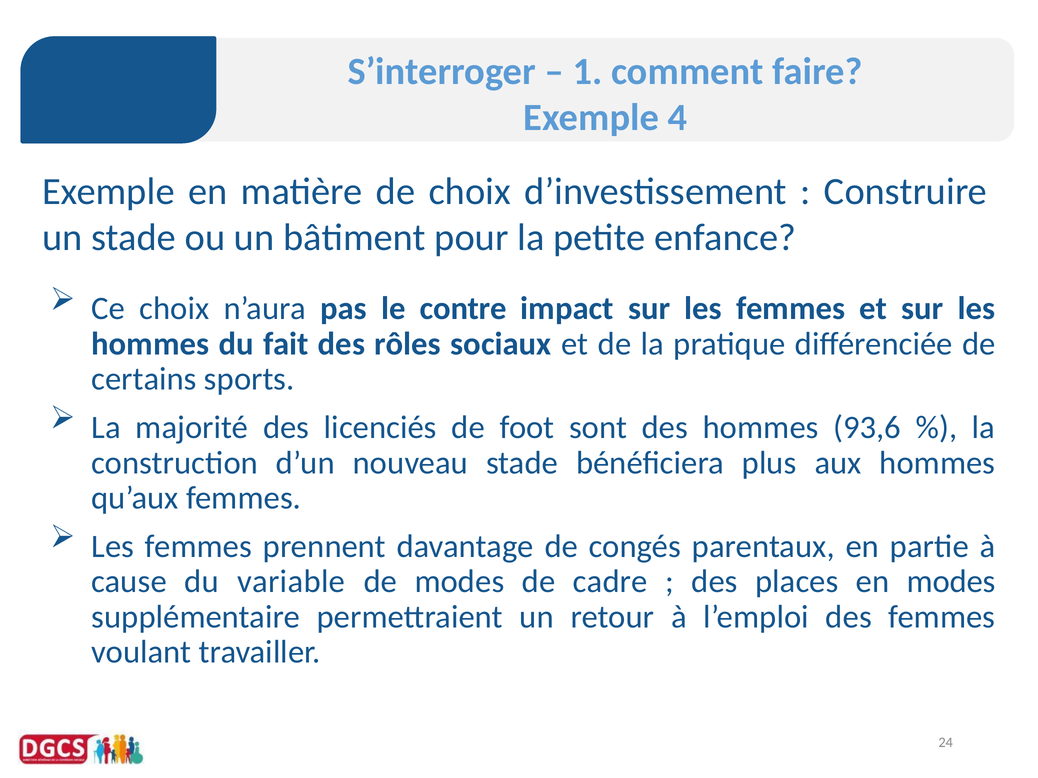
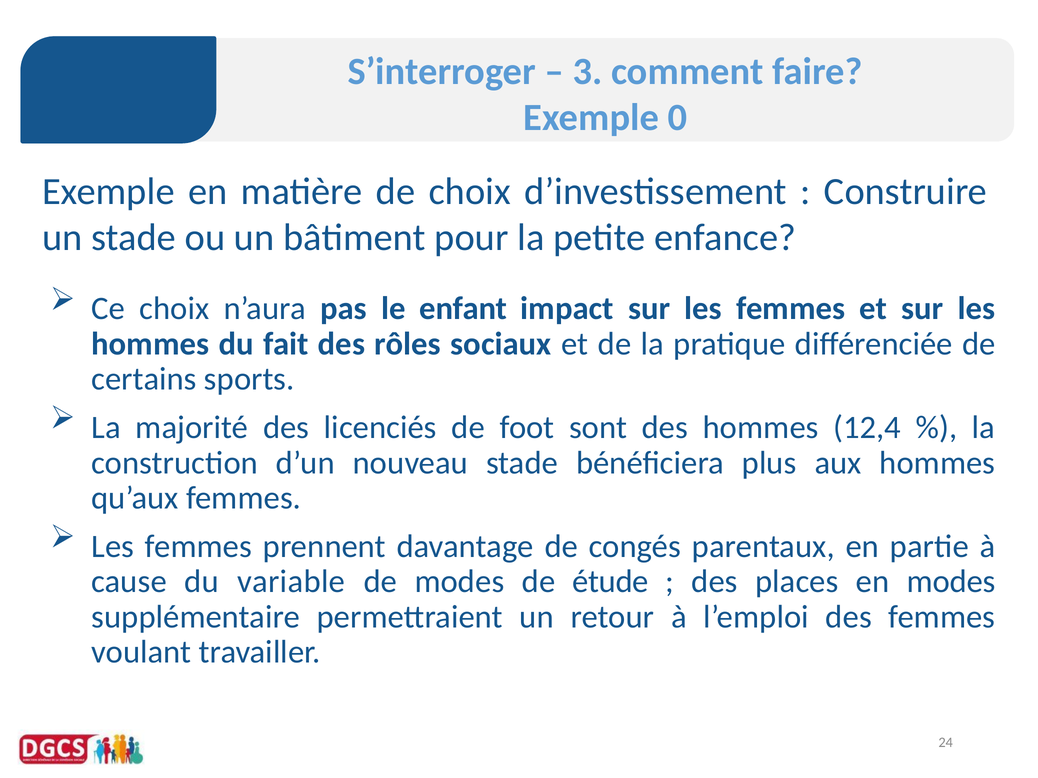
1: 1 -> 3 (587, 72)
4: 4 -> 0 (677, 118)
contre: contre -> enfant (463, 309)
93,6: 93,6 -> 12,4 (867, 428)
cadre: cadre -> étude (610, 582)
